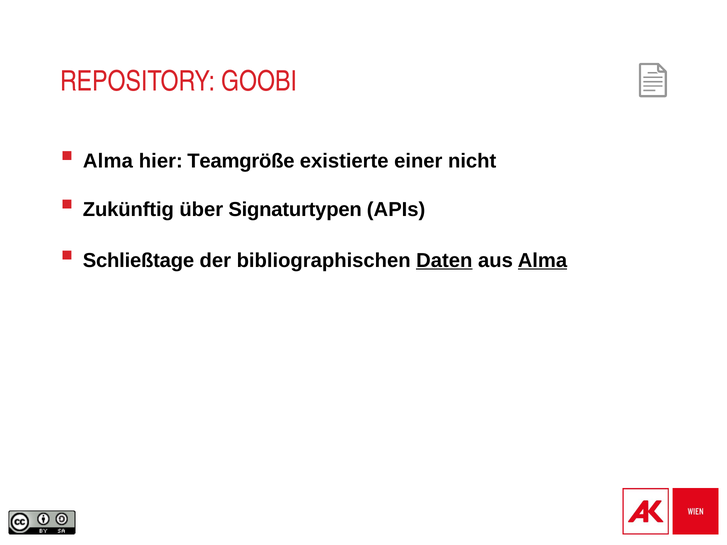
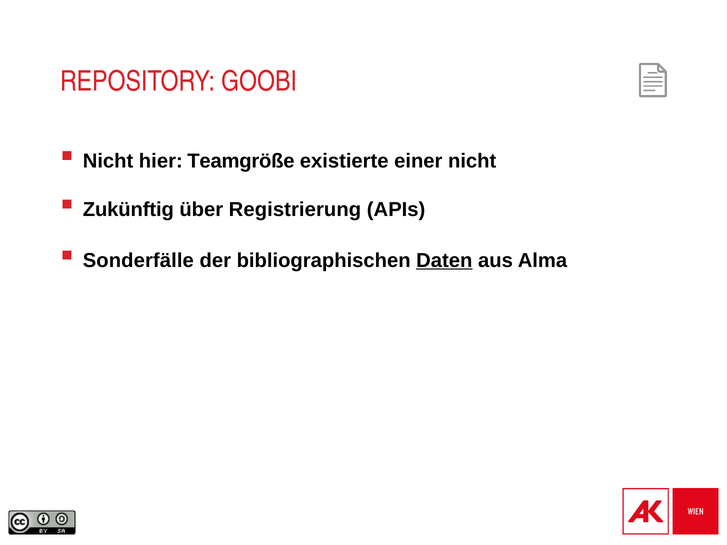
Alma: Alma -> Nicht (108, 161)
Signaturtypen: Signaturtypen -> Registrierung (295, 209)
Schließtage: Schließtage -> Sonderfälle (138, 261)
Alma underline: present -> none (542, 261)
